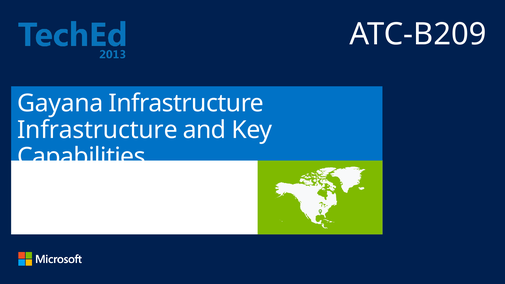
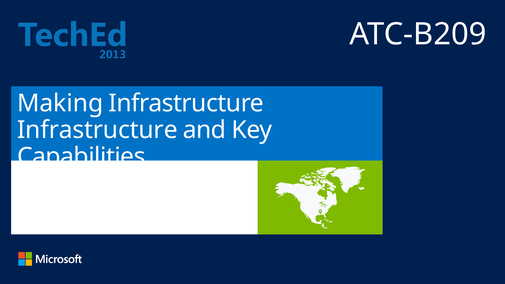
Gayana: Gayana -> Making (60, 103)
